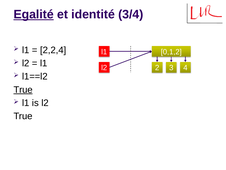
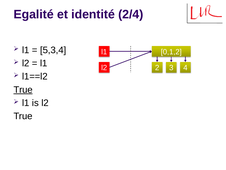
Egalité underline: present -> none (34, 14)
3/4: 3/4 -> 2/4 (131, 14)
2,2,4: 2,2,4 -> 5,3,4 (53, 50)
